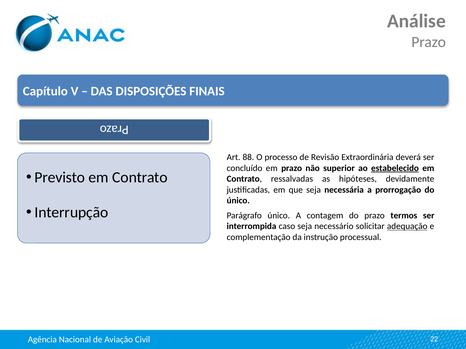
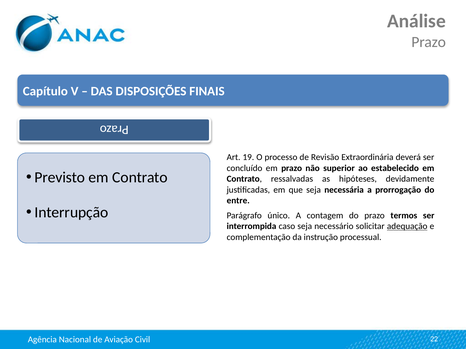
88: 88 -> 19 (248, 157)
estabelecido underline: present -> none (395, 168)
único: único -> entre (238, 201)
